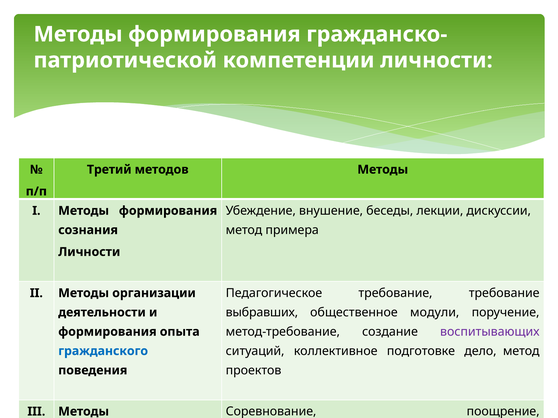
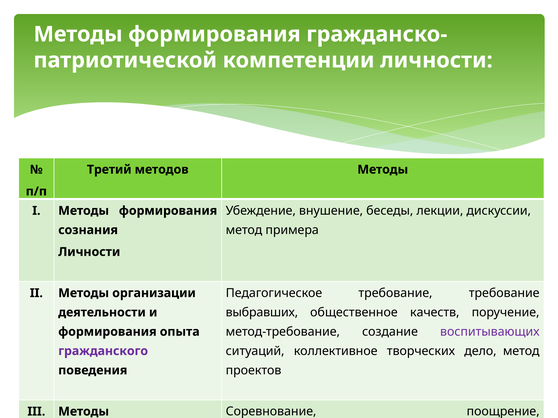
модули: модули -> качеств (435, 313)
подготовке: подготовке -> творческих (421, 351)
гражданского colour: blue -> purple (103, 351)
